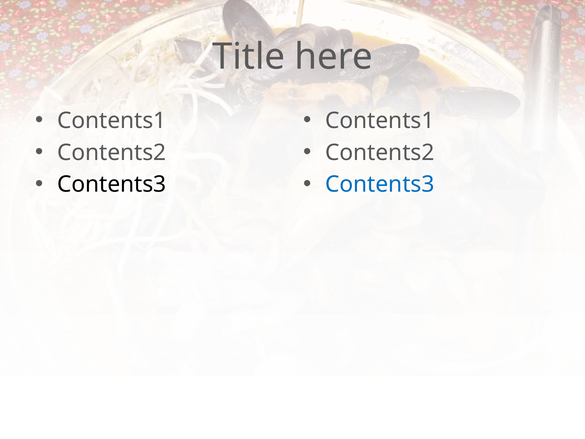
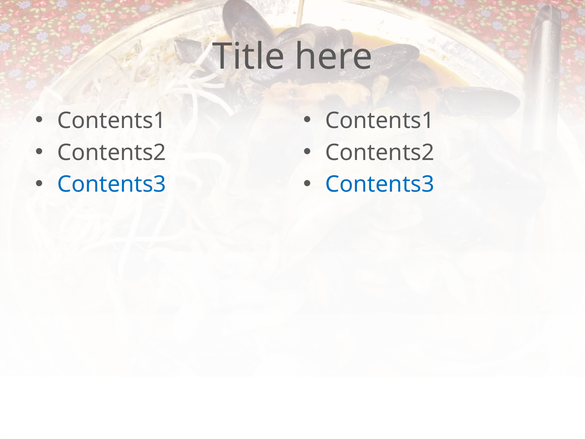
Contents3 colour: black -> blue (112, 184)
